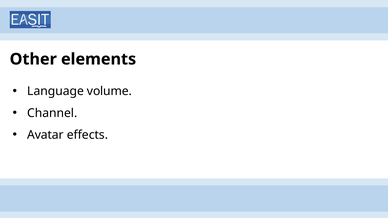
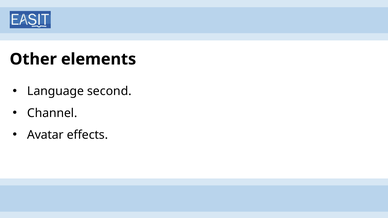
volume: volume -> second (109, 91)
